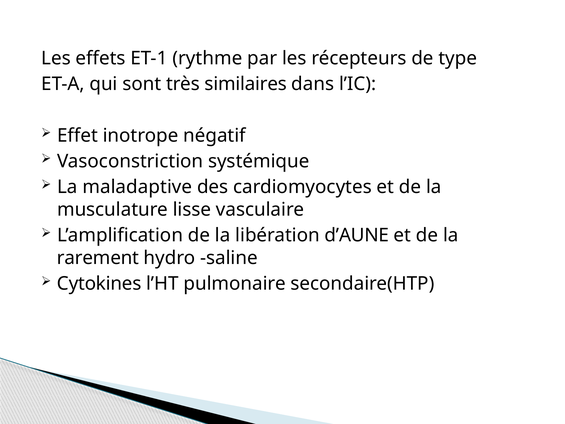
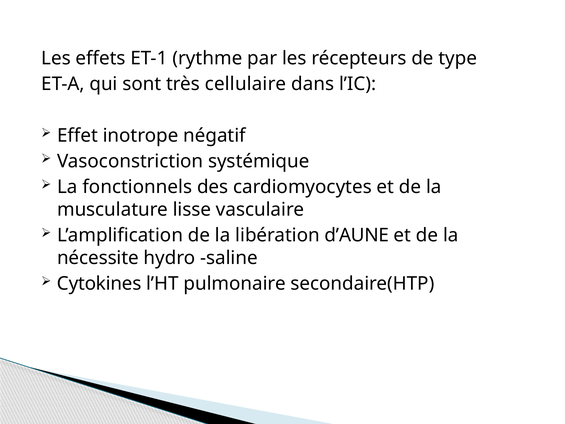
similaires: similaires -> cellulaire (246, 84)
maladaptive: maladaptive -> fonctionnels (137, 187)
rarement: rarement -> nécessite (98, 258)
